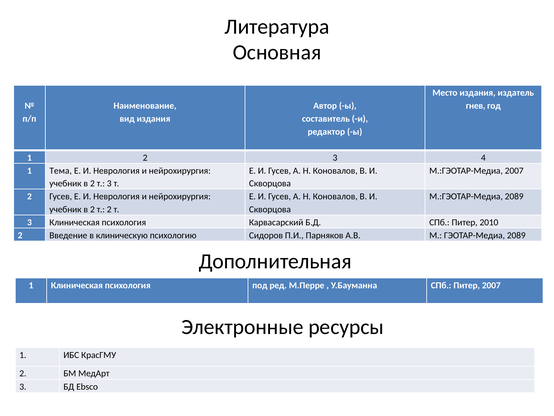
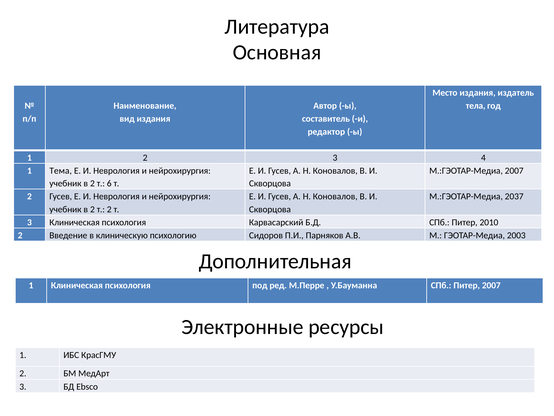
гнев: гнев -> тела (476, 106)
т 3: 3 -> 6 (109, 183)
М.:ГЭОТАР-Медиа 2089: 2089 -> 2037 (514, 196)
ГЭОТАР-Медиа 2089: 2089 -> 2003 (516, 235)
